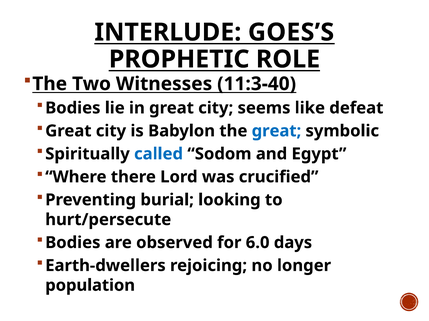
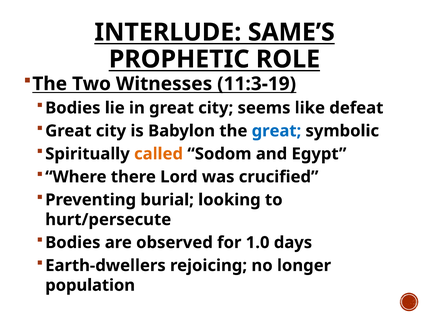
GOES’S: GOES’S -> SAME’S (291, 32)
11:3-40: 11:3-40 -> 11:3-19 (257, 84)
called colour: blue -> orange (159, 154)
6.0: 6.0 -> 1.0 (258, 243)
